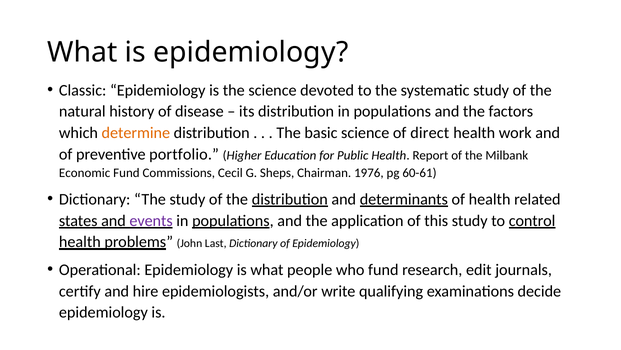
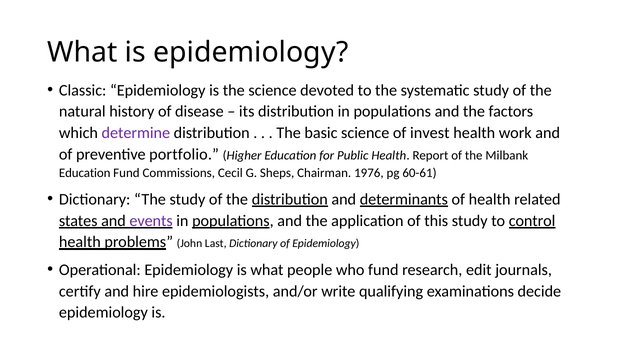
determine colour: orange -> purple (136, 133)
direct: direct -> invest (430, 133)
Economic: Economic -> Education (85, 173)
